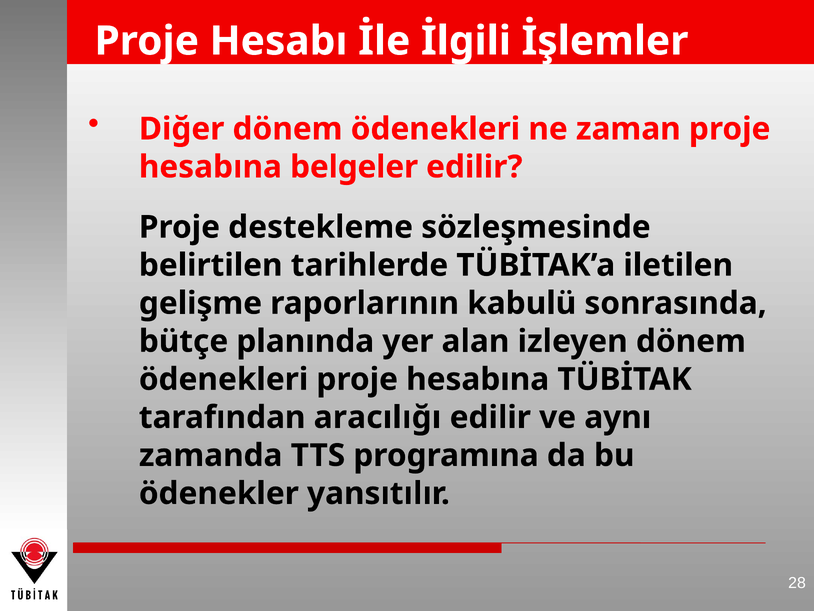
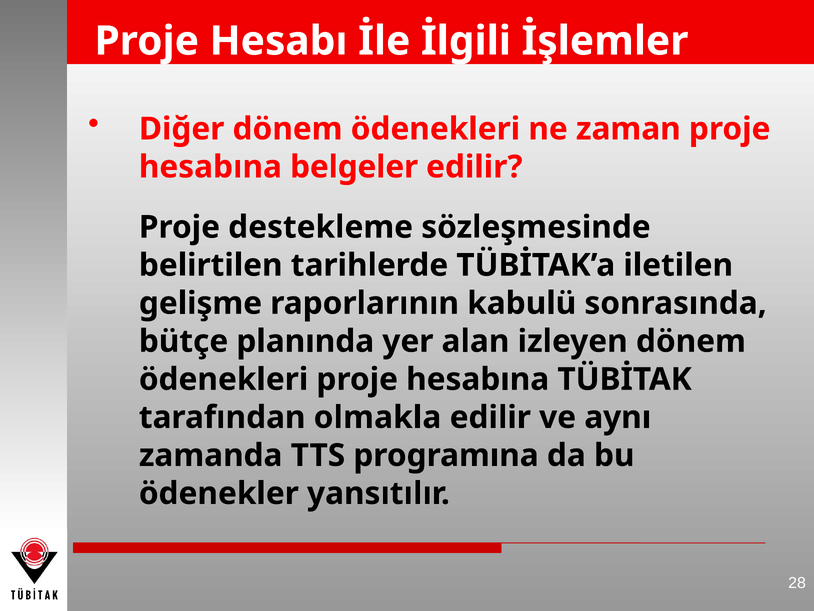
aracılığı: aracılığı -> olmakla (378, 417)
